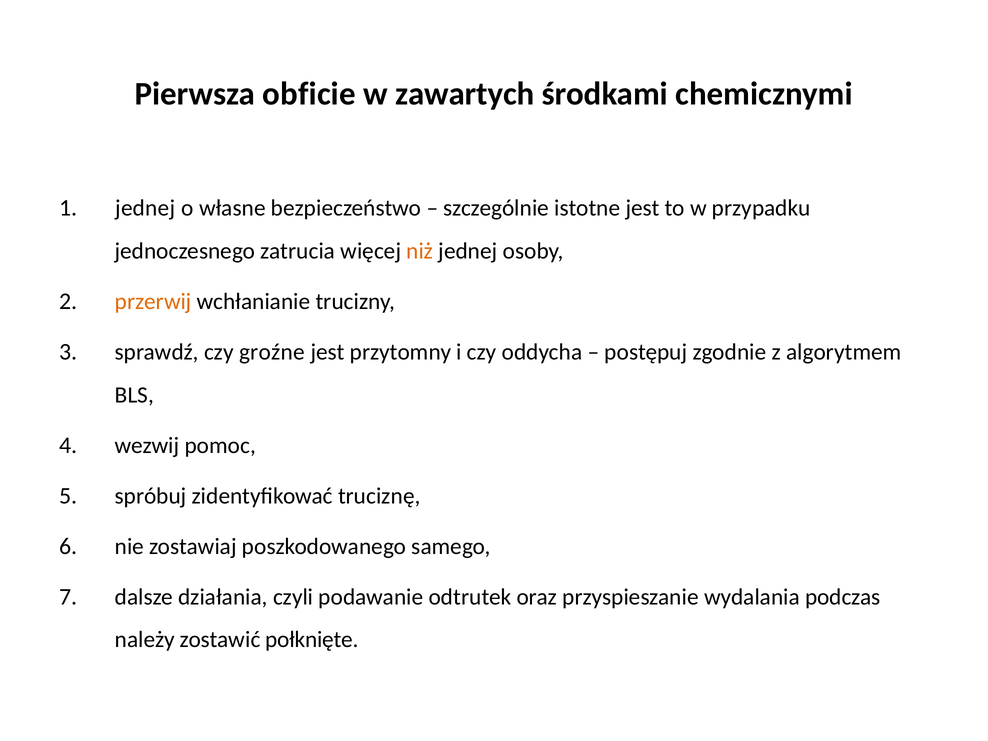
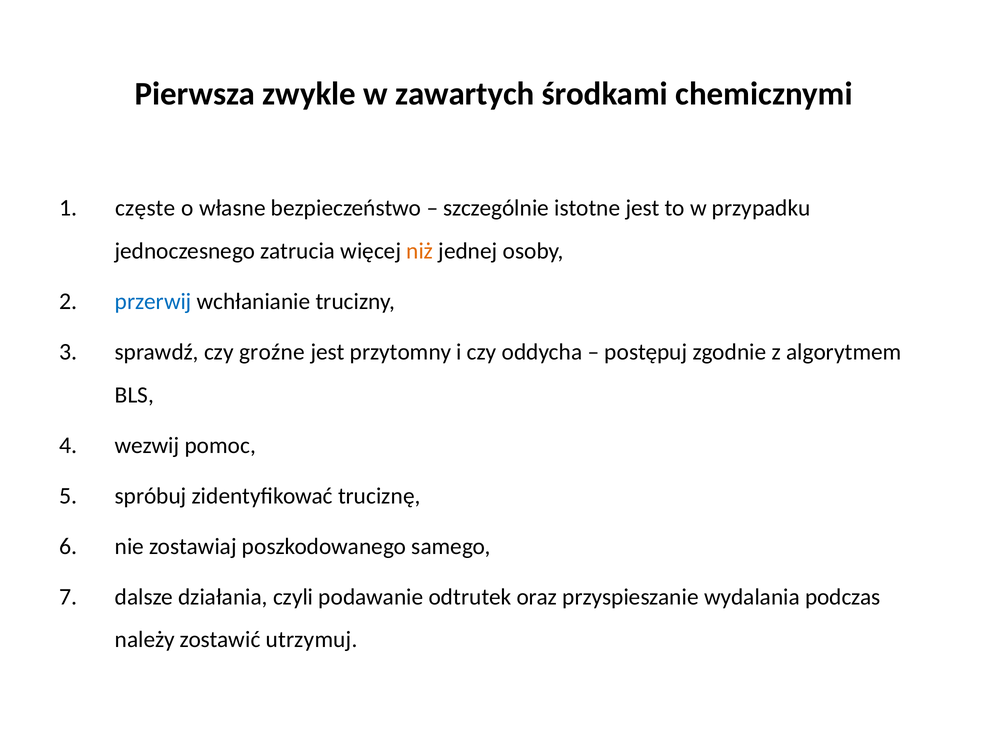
obficie: obficie -> zwykle (309, 94)
jednej: jednej -> częste (145, 208)
przerwij colour: orange -> blue (153, 302)
połknięte: połknięte -> utrzymuj (312, 640)
